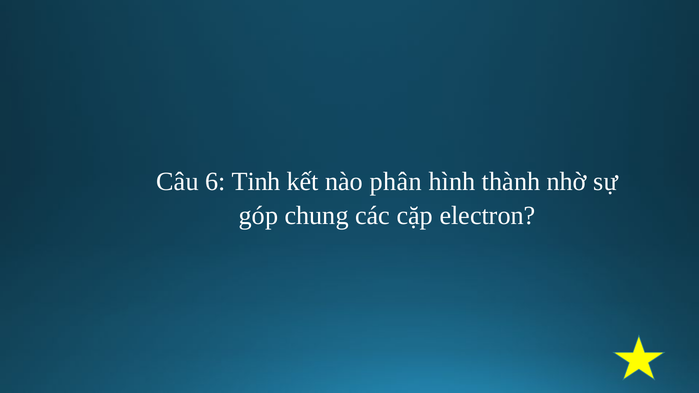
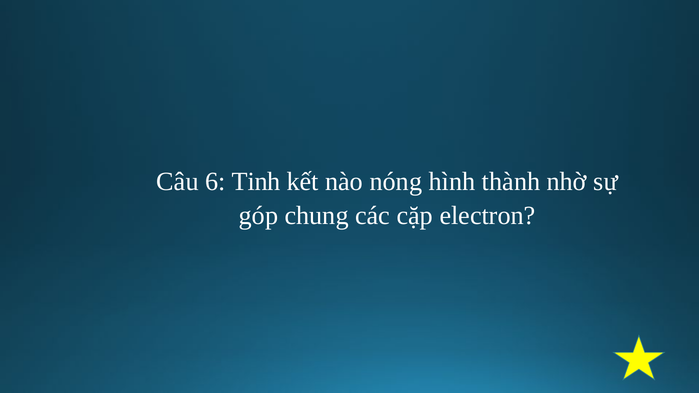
phân: phân -> nóng (396, 182)
